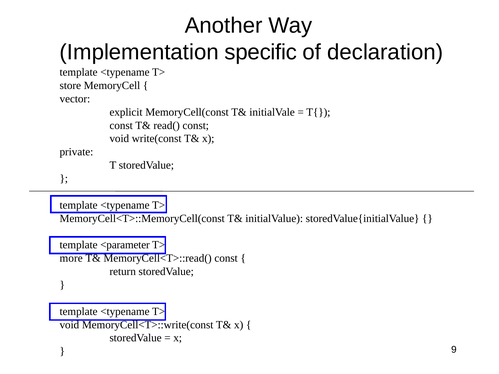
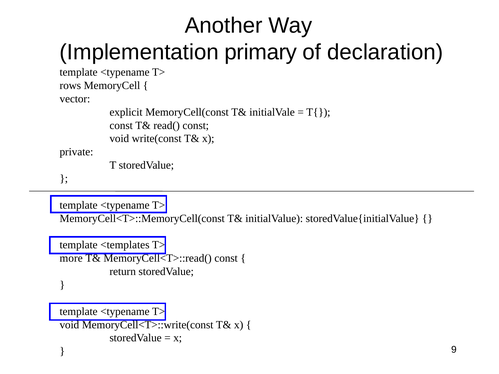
specific: specific -> primary (261, 52)
store: store -> rows (70, 86)
<parameter: <parameter -> <templates (125, 245)
